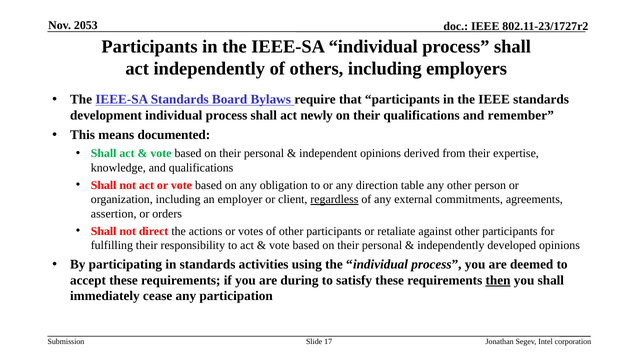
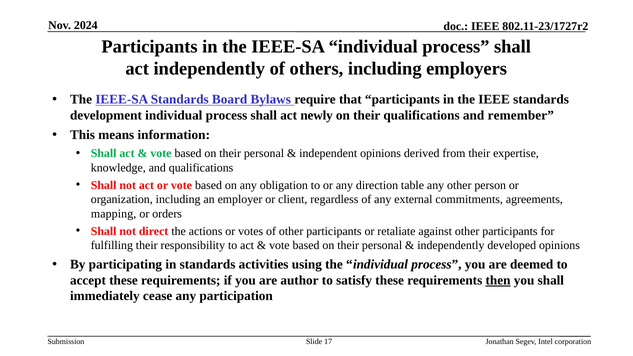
2053: 2053 -> 2024 (86, 25)
documented: documented -> information (174, 135)
regardless underline: present -> none (334, 199)
assertion: assertion -> mapping (114, 214)
during: during -> author (299, 280)
